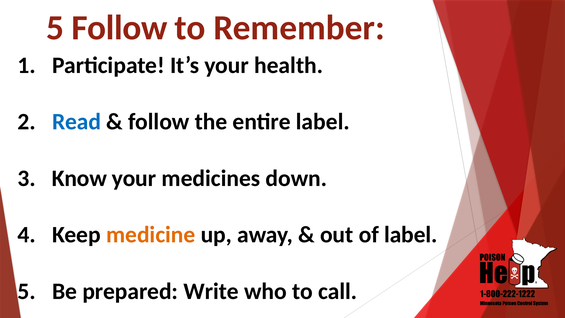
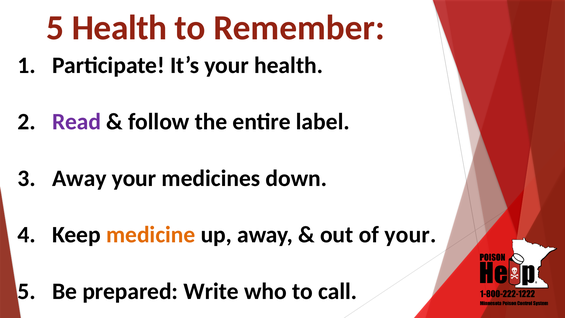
5 Follow: Follow -> Health (119, 28)
Read colour: blue -> purple (77, 122)
Know: Know -> Away (79, 178)
of label: label -> your (411, 235)
